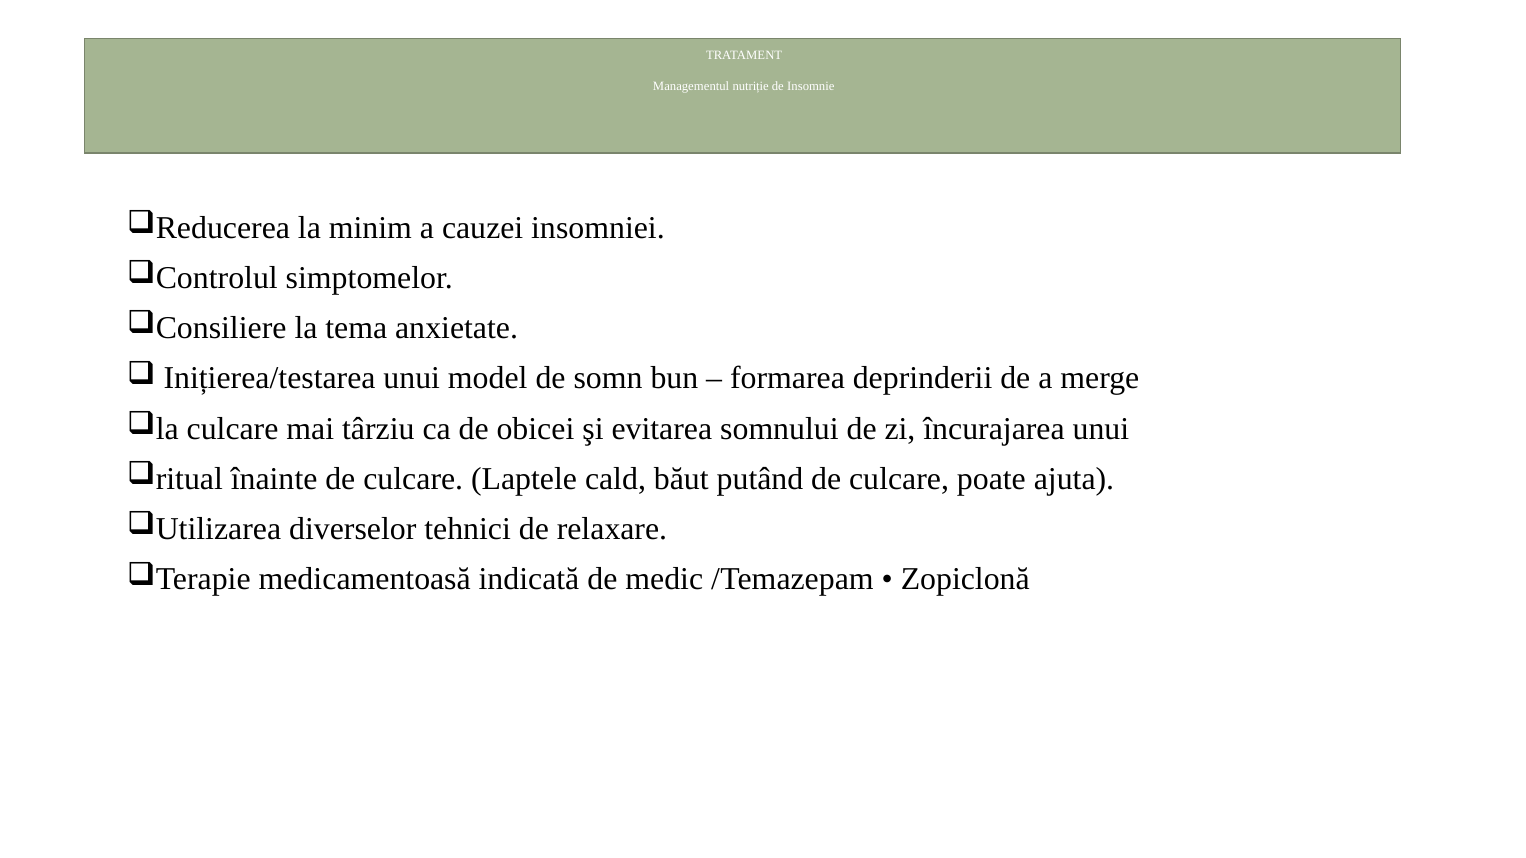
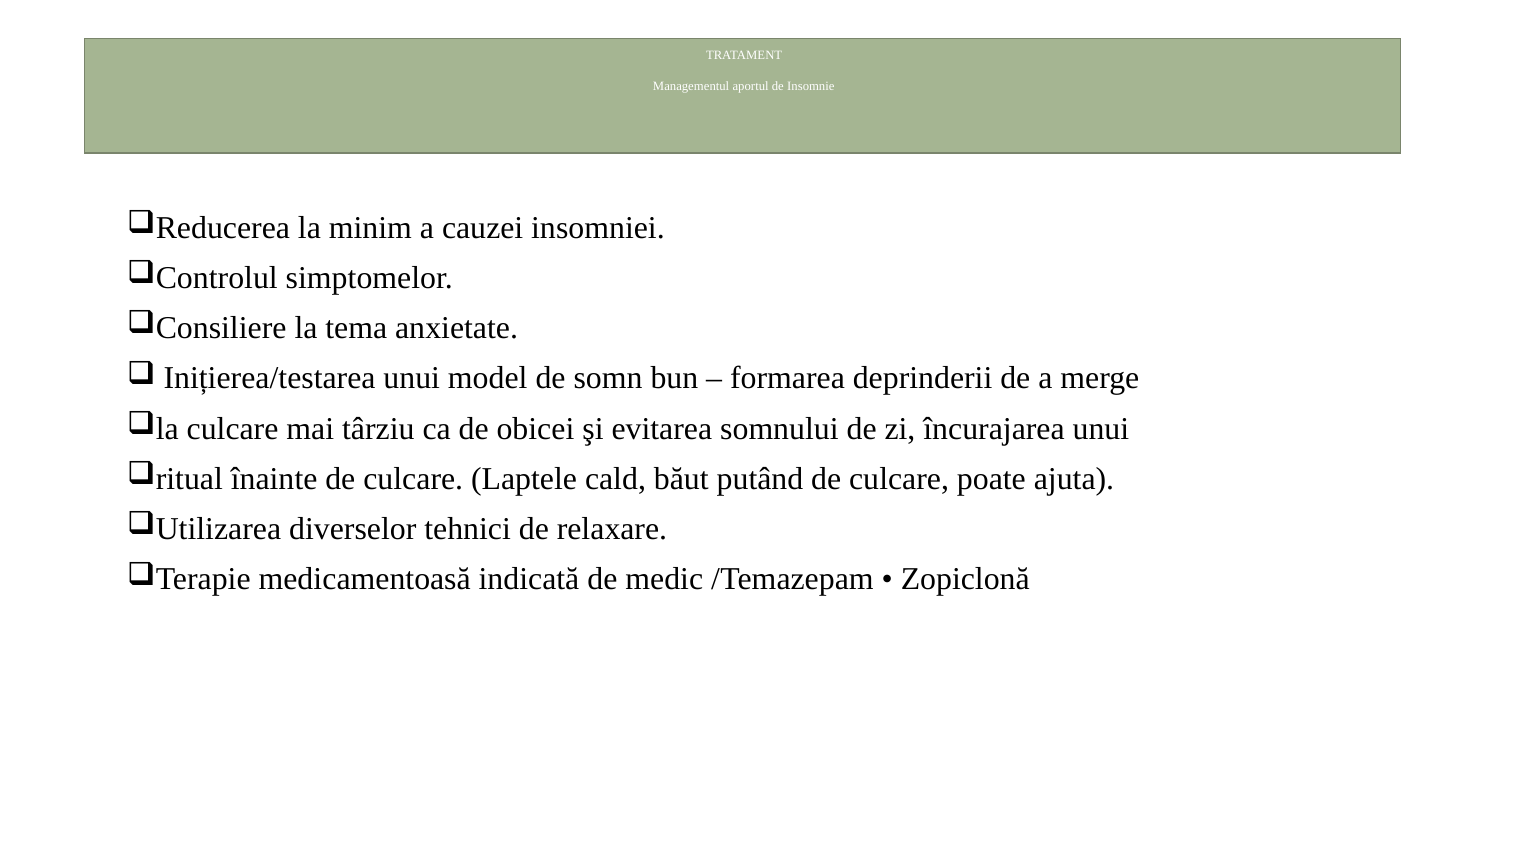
nutriție: nutriție -> aportul (751, 86)
